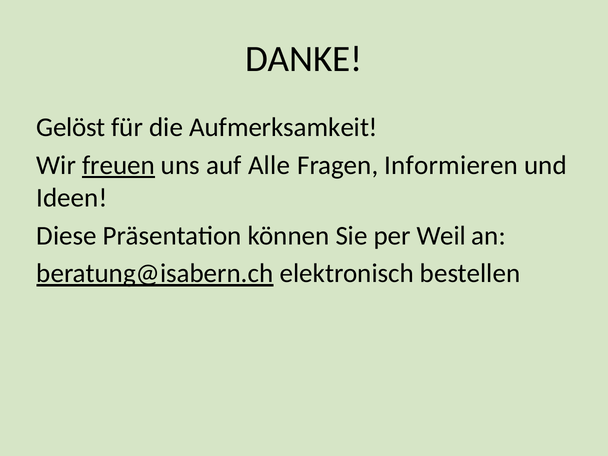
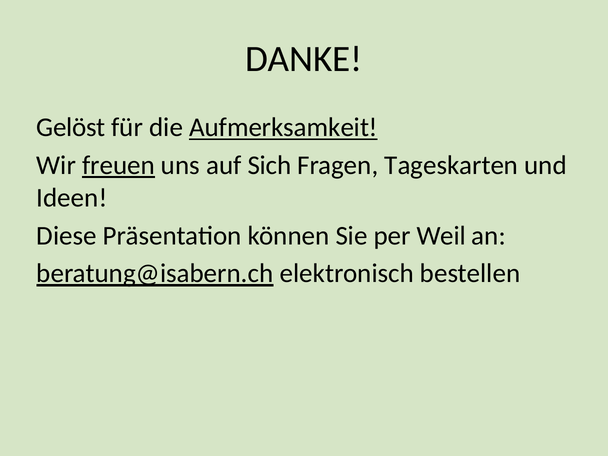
Aufmerksamkeit underline: none -> present (283, 128)
Alle: Alle -> Sich (269, 165)
Informieren: Informieren -> Tageskarten (451, 165)
